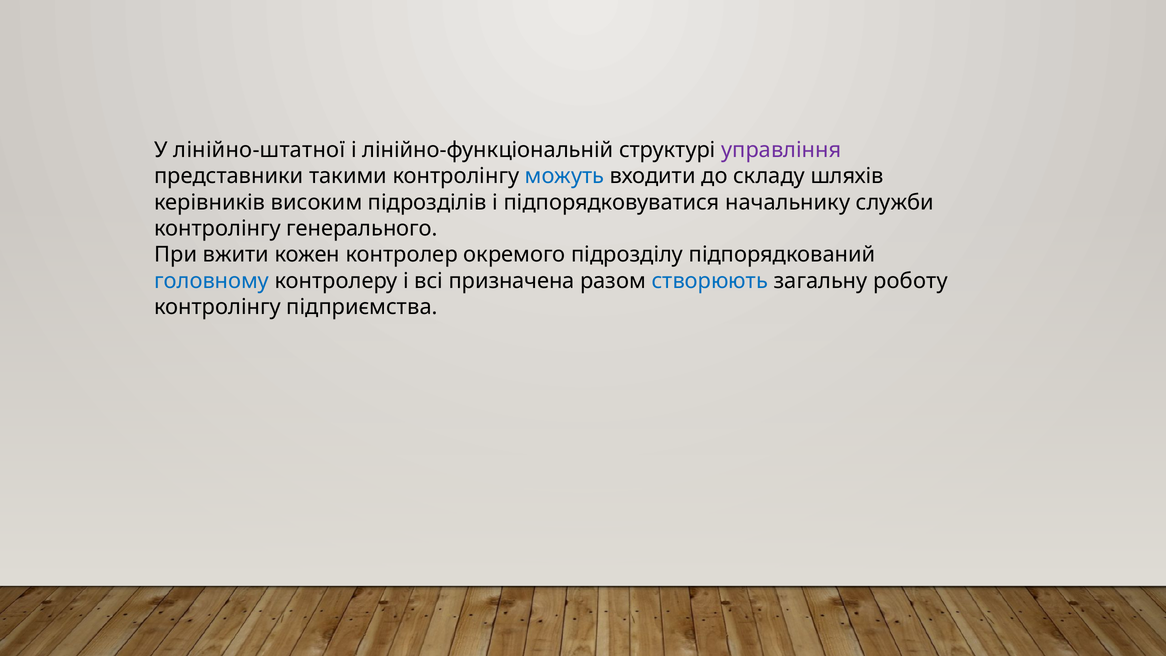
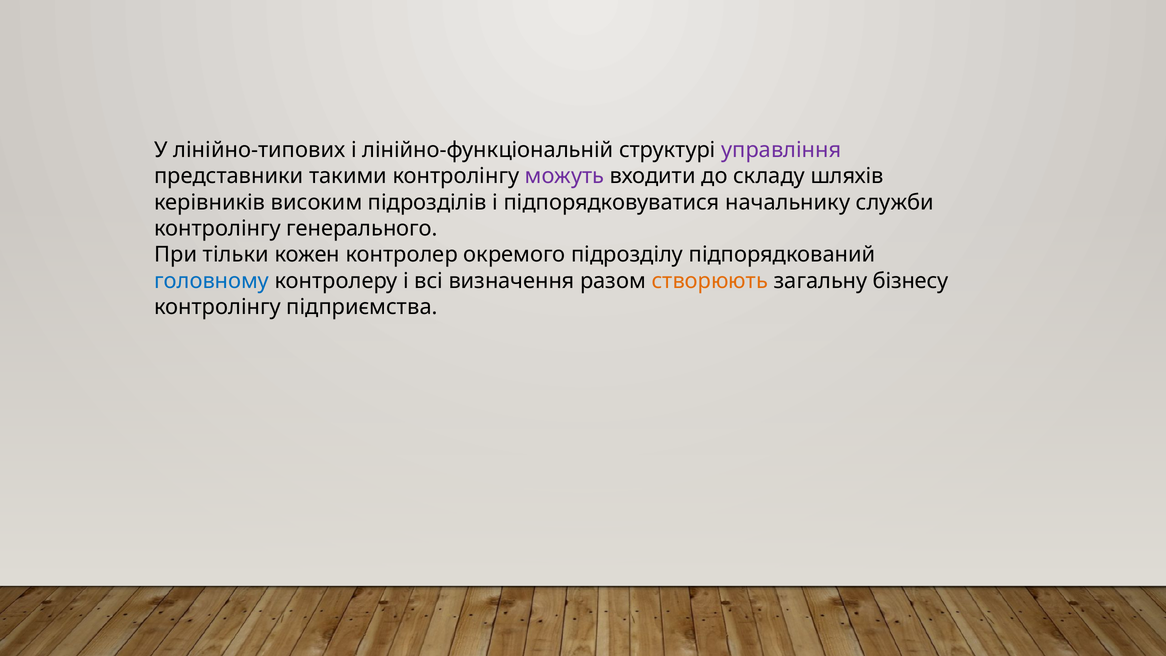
лінійно-штатної: лінійно-штатної -> лінійно-типових (259, 150)
можуть colour: blue -> purple (564, 176)
вжити: вжити -> тільки (236, 255)
призначена: призначена -> визначення (512, 281)
створюють colour: blue -> orange (710, 281)
роботу: роботу -> бізнесу (911, 281)
